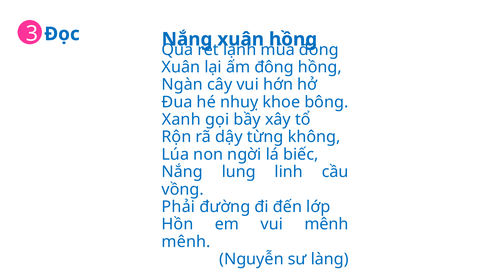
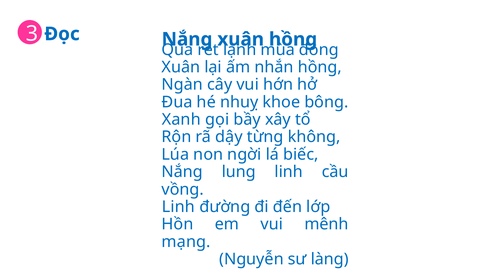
ấm đông: đông -> nhắn (274, 67)
Phải: Phải -> Linh (178, 207)
mênh: mênh -> mạng (186, 242)
